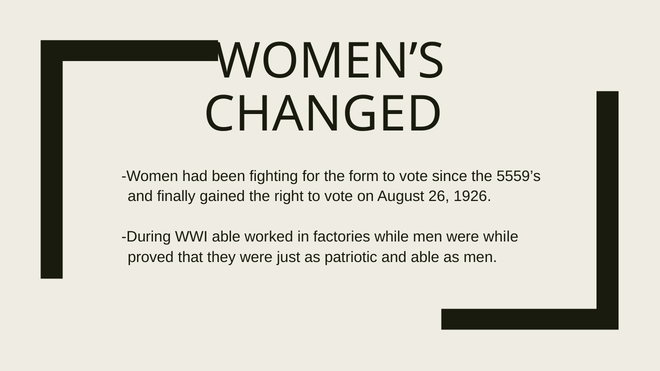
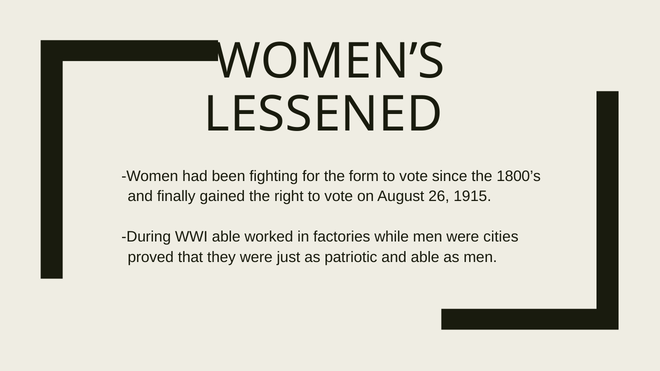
CHANGED: CHANGED -> LESSENED (323, 114)
5559’s: 5559’s -> 1800’s (519, 176)
1926: 1926 -> 1915 (472, 196)
were while: while -> cities (501, 237)
